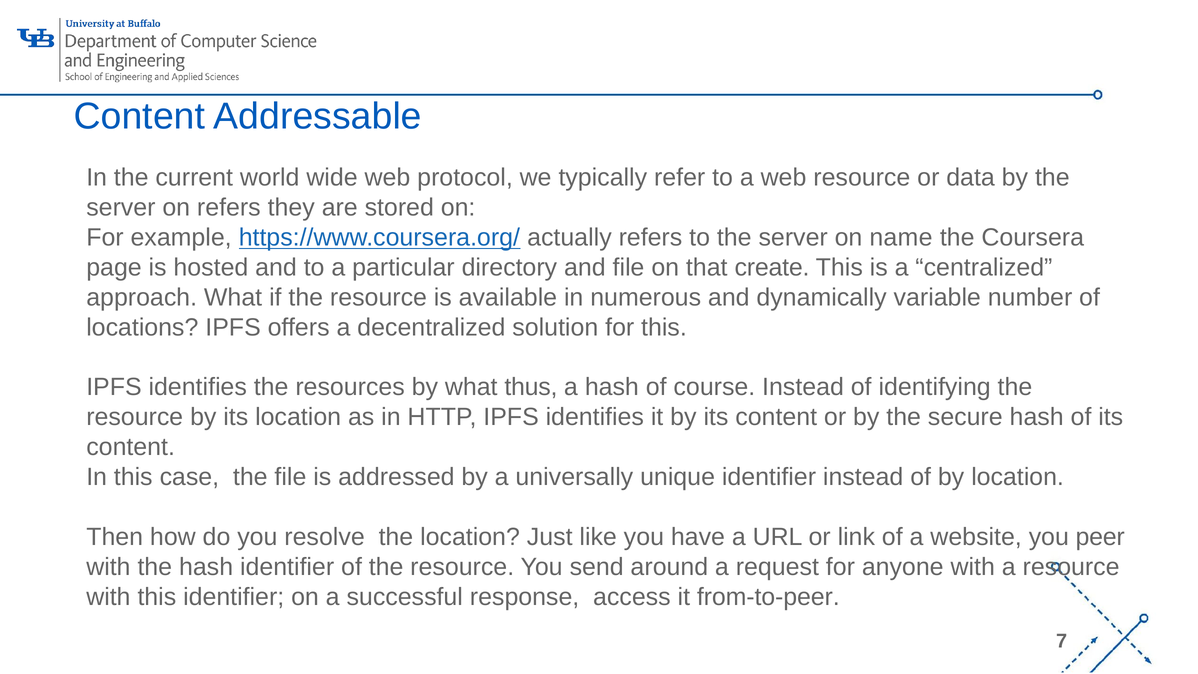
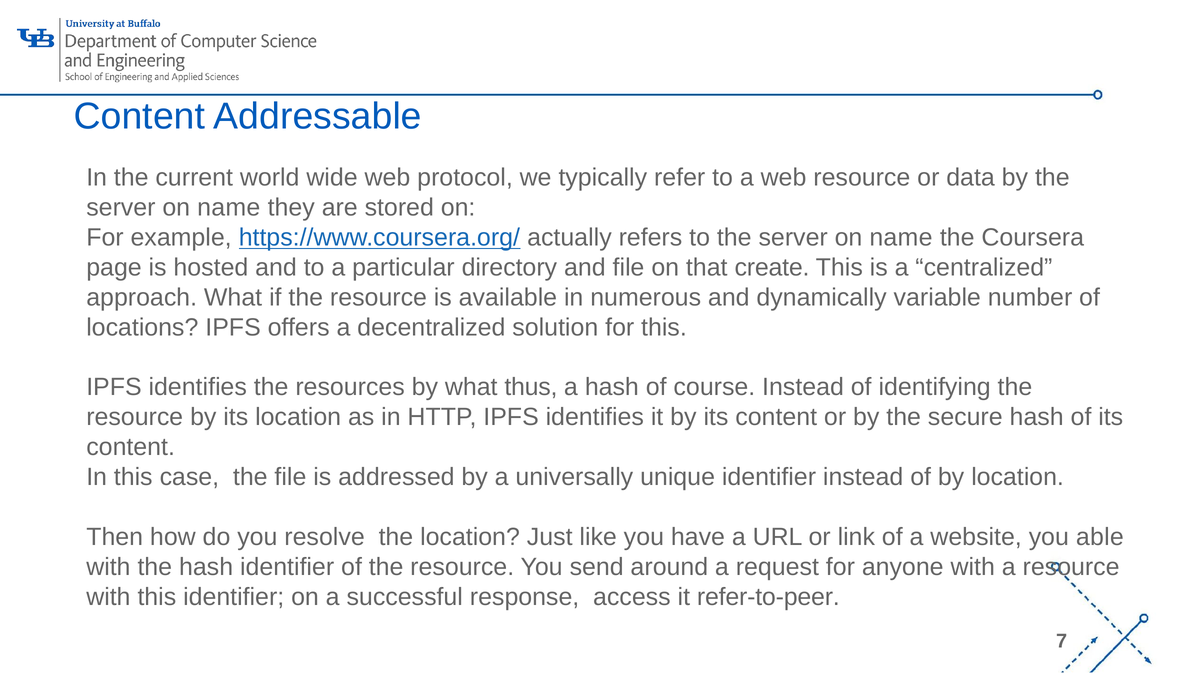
refers: refers -> name (229, 207)
peer: peer -> able (1100, 537)
from-to-peer: from-to-peer -> refer-to-peer (768, 597)
